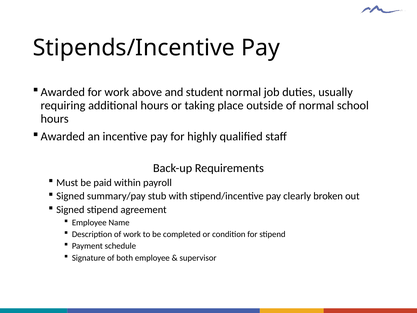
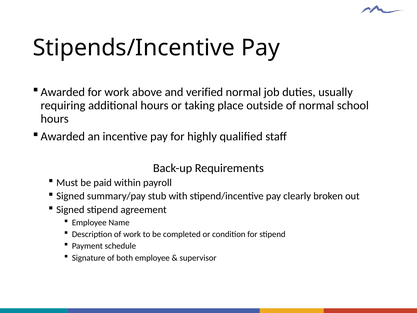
student: student -> verified (205, 92)
